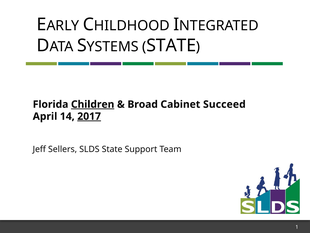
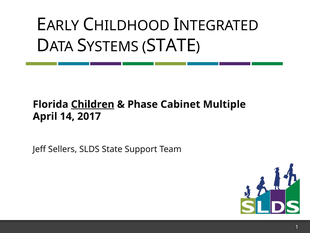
Broad: Broad -> Phase (143, 104)
Succeed: Succeed -> Multiple (224, 104)
2017 underline: present -> none (89, 116)
